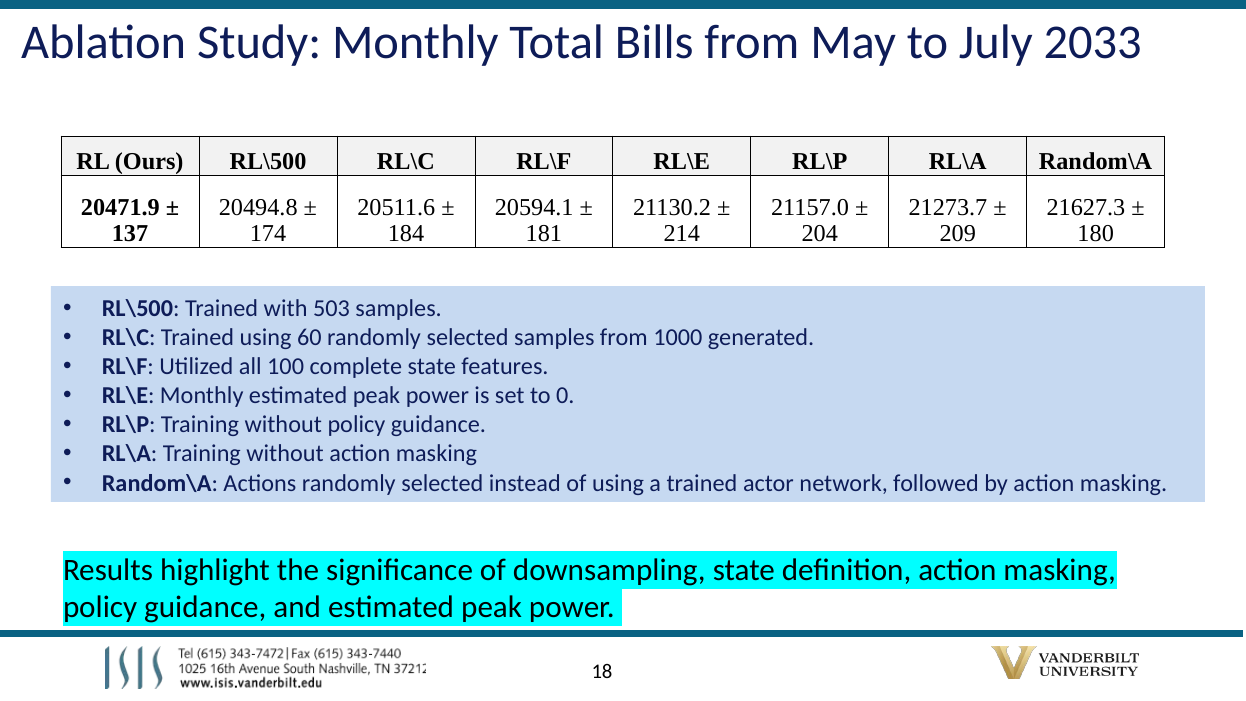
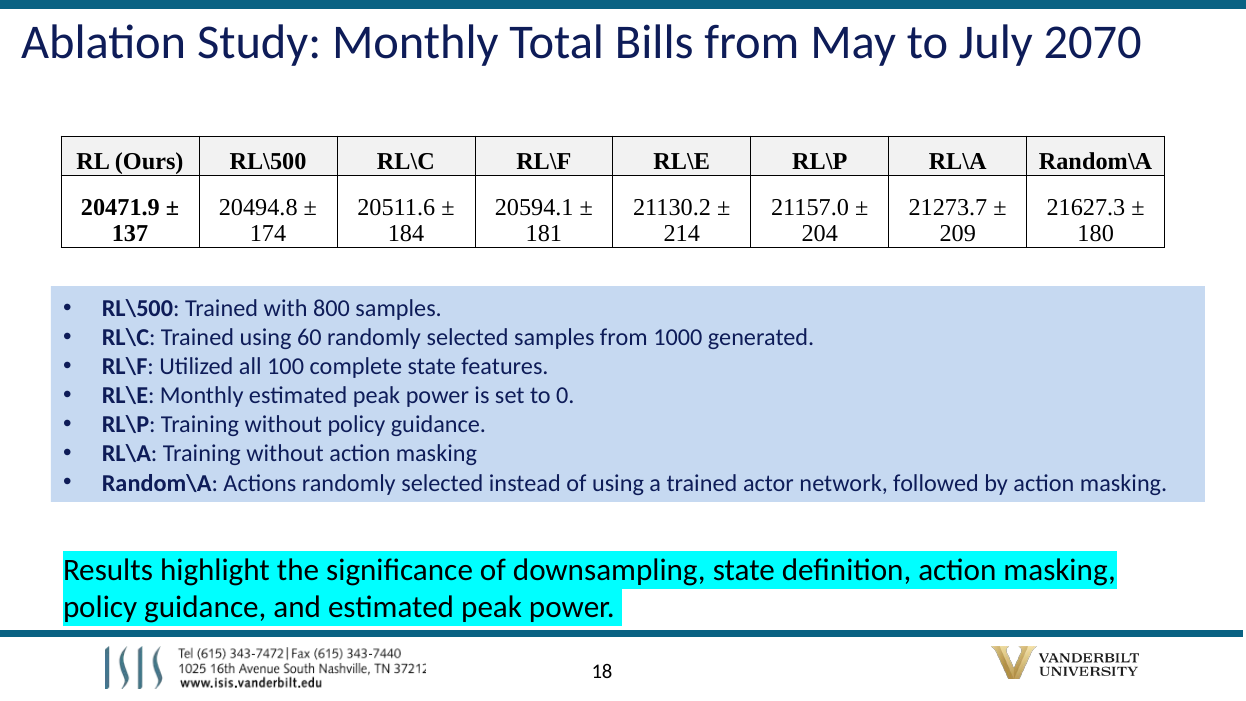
2033: 2033 -> 2070 (1093, 42)
503: 503 -> 800 (331, 308)
